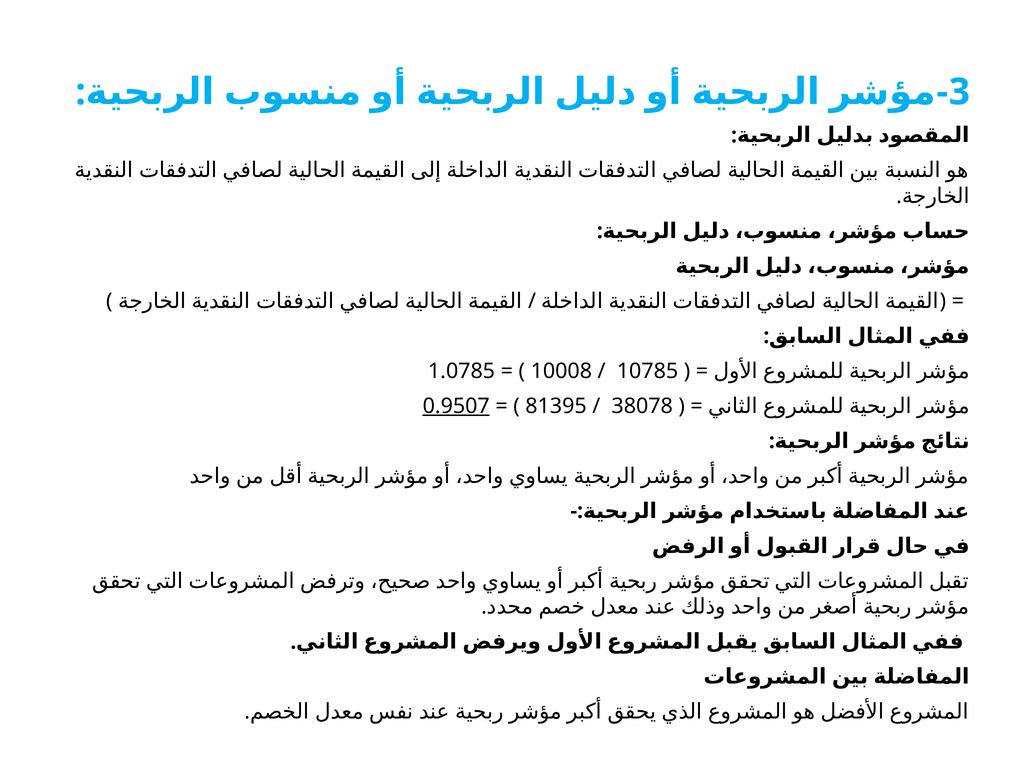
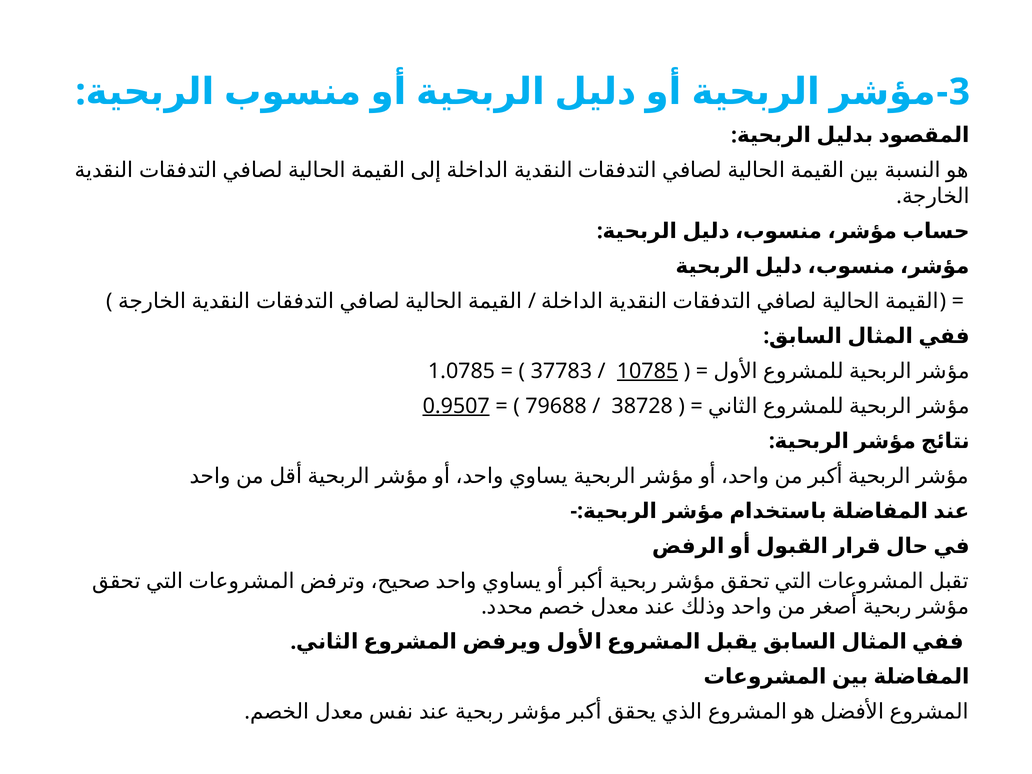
10008: 10008 -> 37783 (561, 371)
10785 underline: none -> present (648, 371)
81395: 81395 -> 79688 (556, 406)
38078: 38078 -> 38728 (642, 406)
